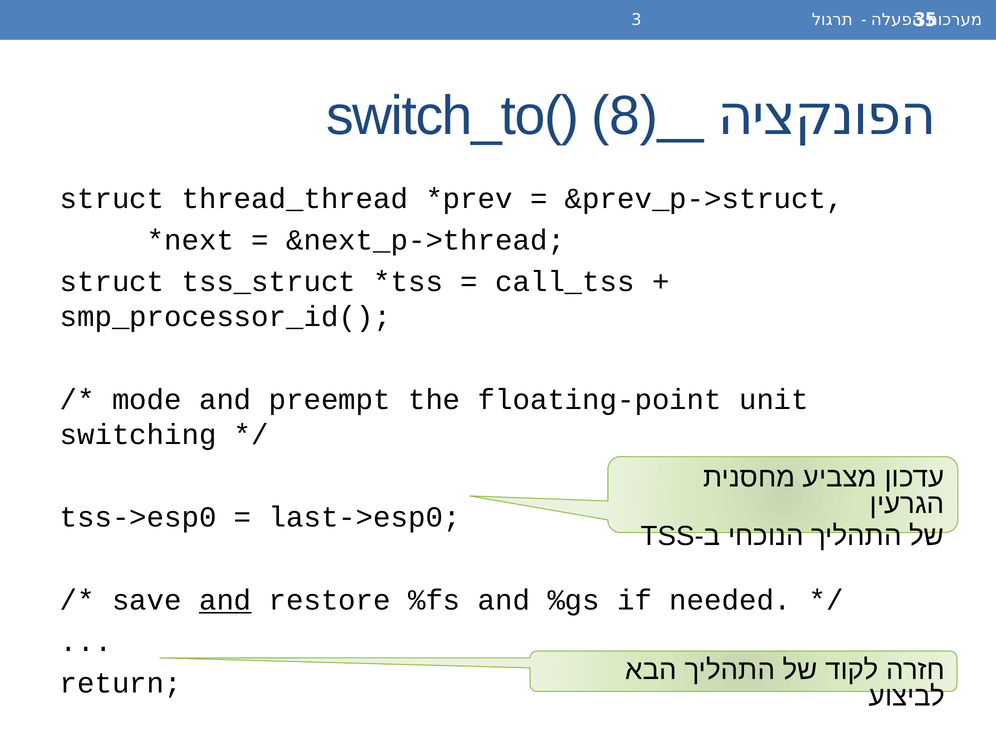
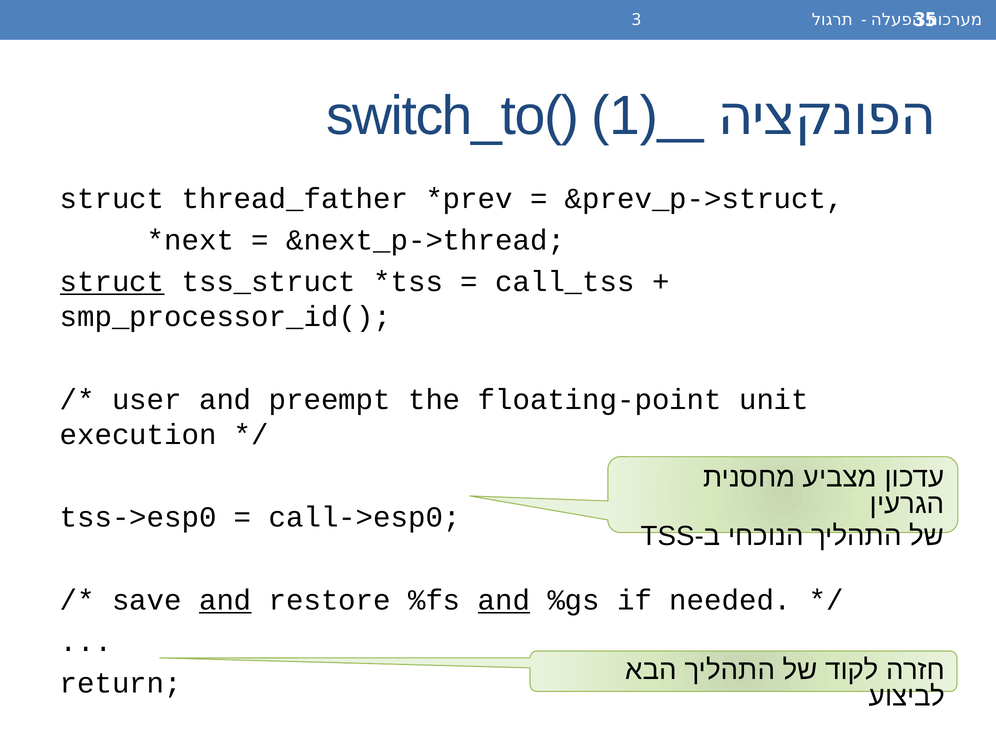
8: 8 -> 1 (625, 116)
thread_thread: thread_thread -> thread_father (295, 199)
struct underline: none -> present (112, 282)
mode: mode -> user (147, 400)
switching: switching -> execution (138, 434)
last->esp0: last->esp0 -> call->esp0 (365, 517)
and underline: none -> present (504, 600)
